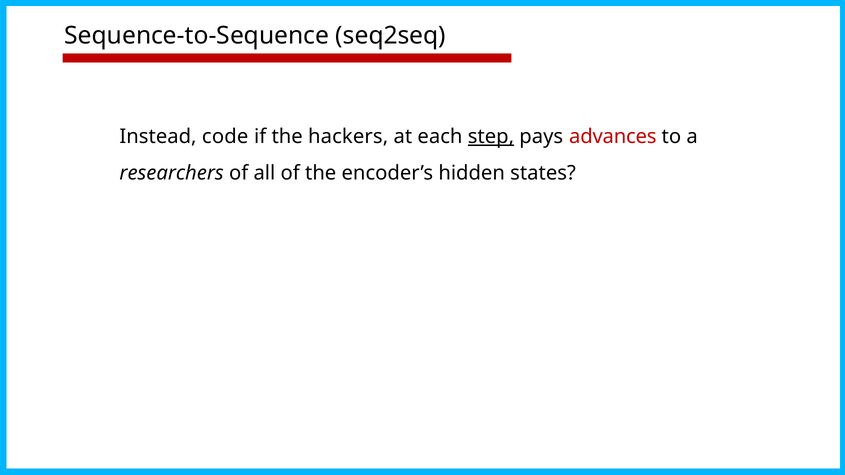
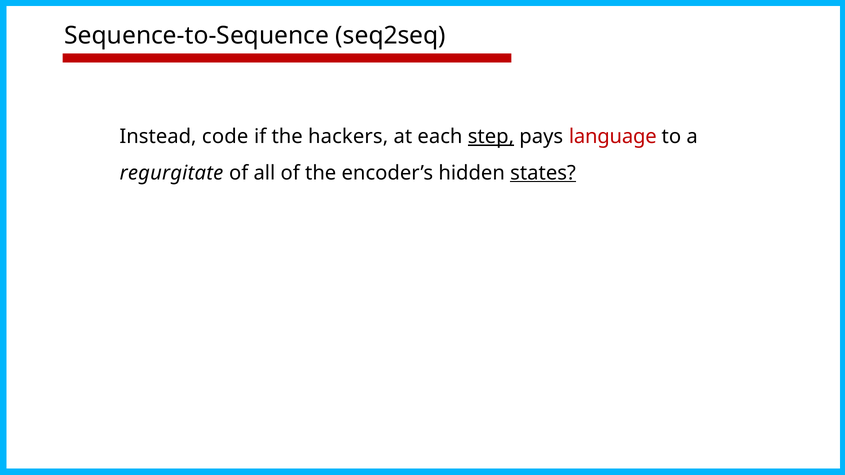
advances: advances -> language (613, 137)
researchers: researchers -> regurgitate (171, 173)
states underline: none -> present (543, 173)
